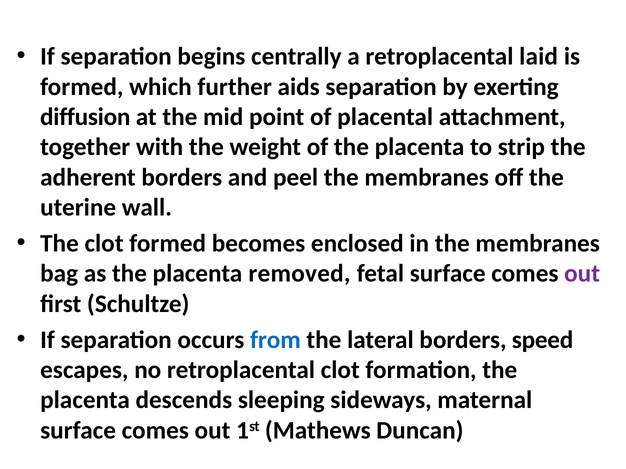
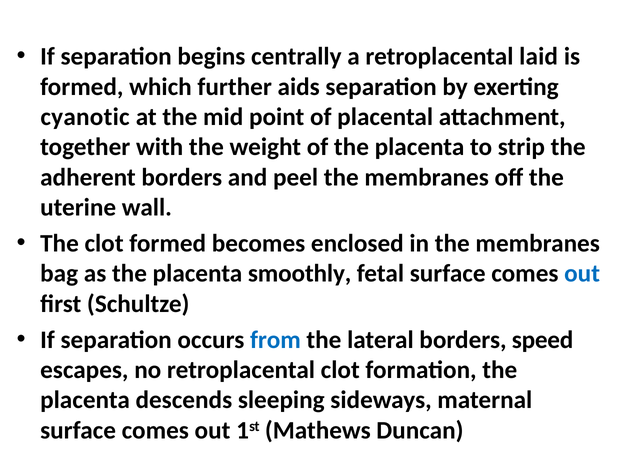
diffusion: diffusion -> cyanotic (85, 117)
removed: removed -> smoothly (300, 274)
out colour: purple -> blue (582, 274)
